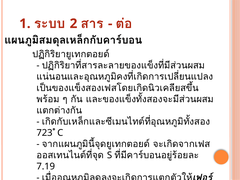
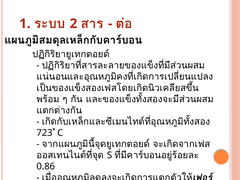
7.19: 7.19 -> 0.86 (46, 166)
